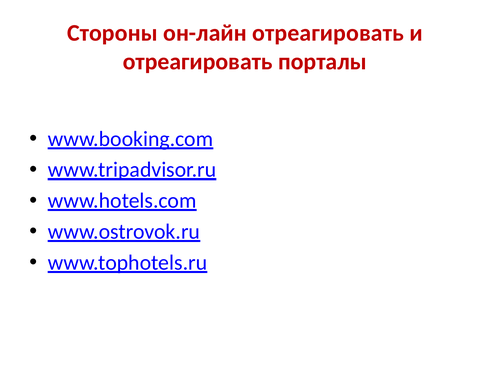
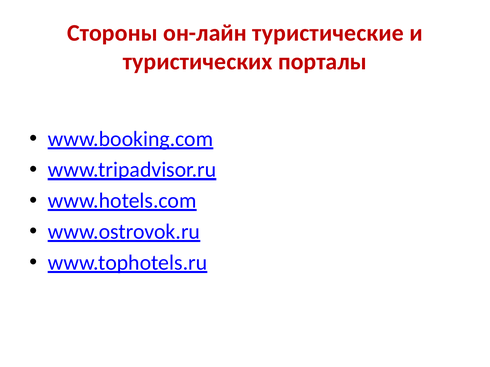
он-лайн отреагировать: отреагировать -> туристические (328, 33)
отреагировать: отреагировать -> туристических (198, 62)
